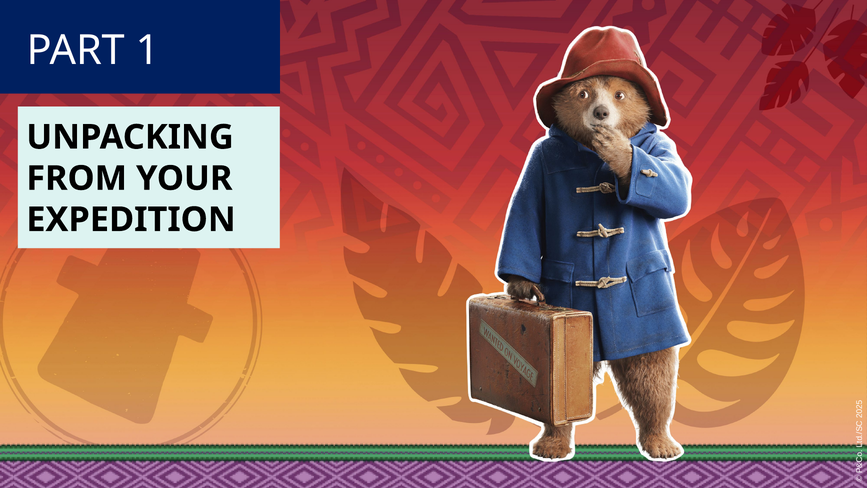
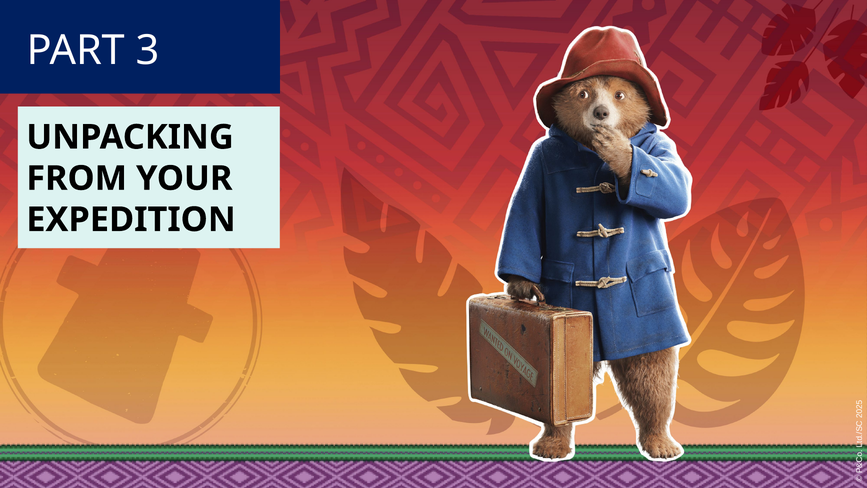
1: 1 -> 3 (148, 51)
